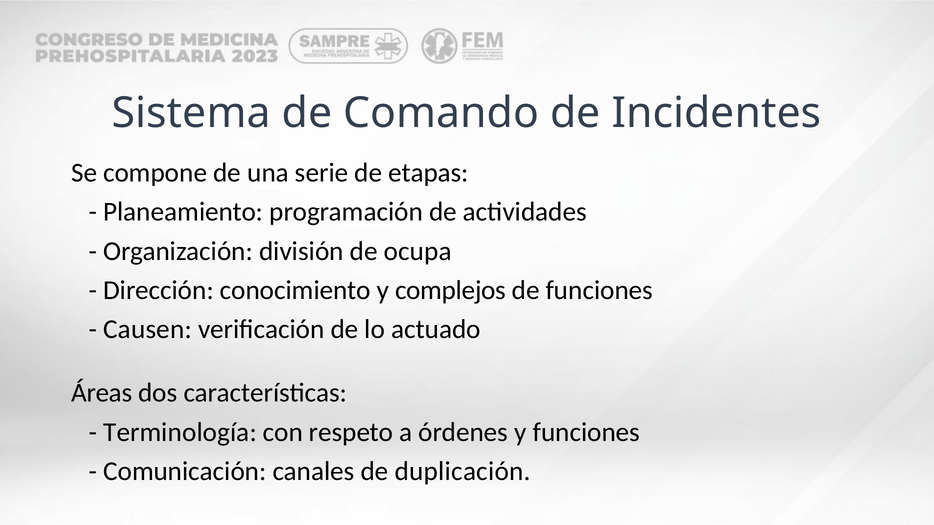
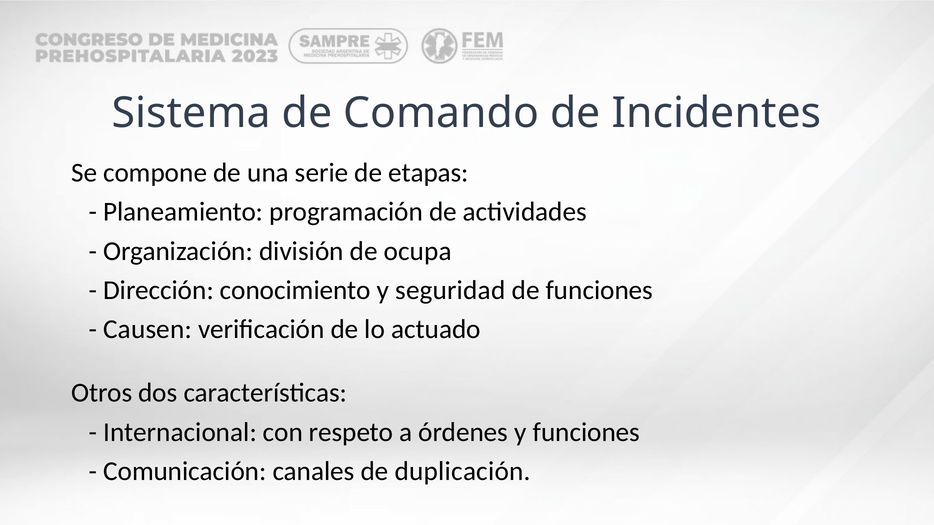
complejos: complejos -> seguridad (450, 290)
Áreas: Áreas -> Otros (102, 393)
Terminología: Terminología -> Internacional (180, 432)
